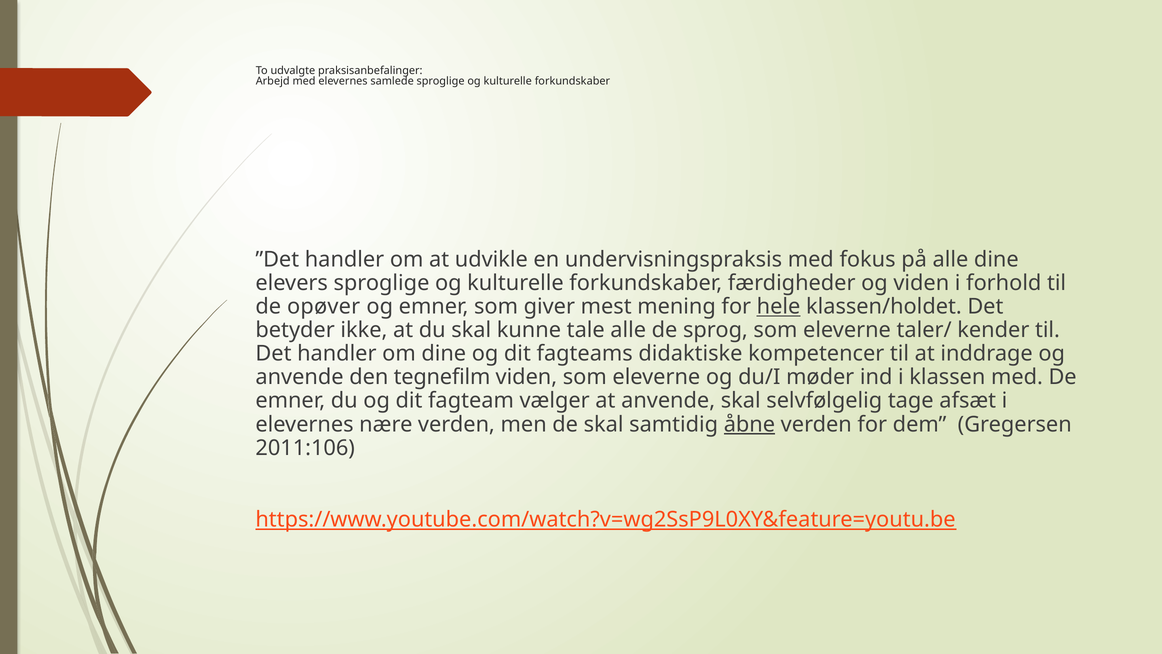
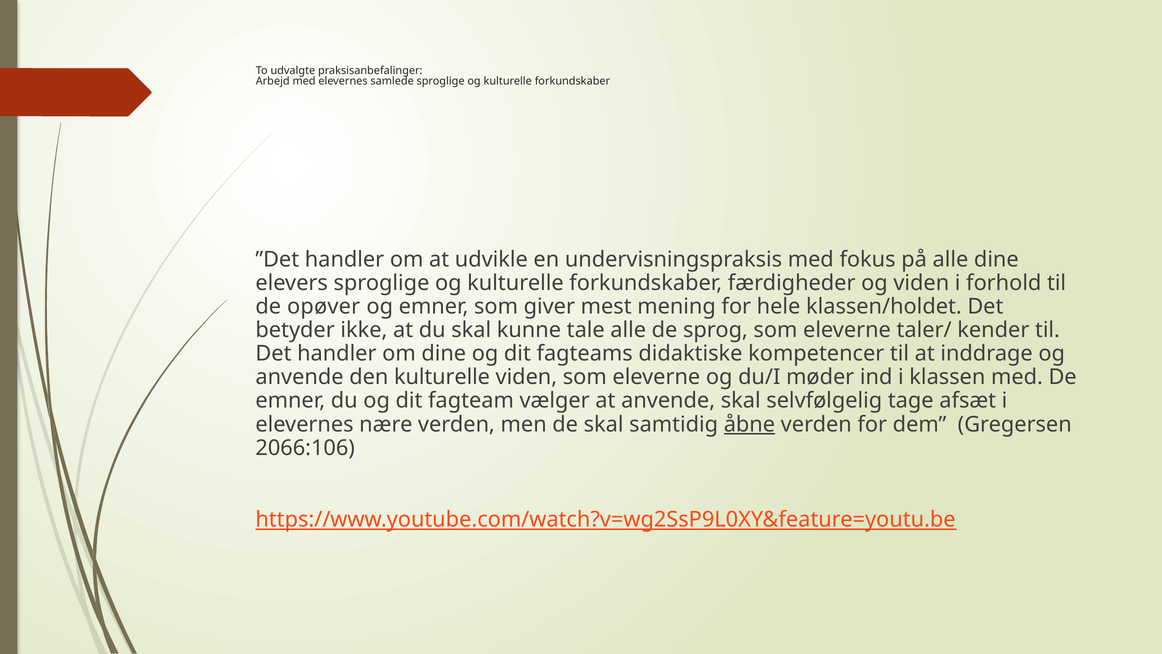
hele underline: present -> none (779, 306)
den tegnefilm: tegnefilm -> kulturelle (442, 377)
2011:106: 2011:106 -> 2066:106 (305, 448)
